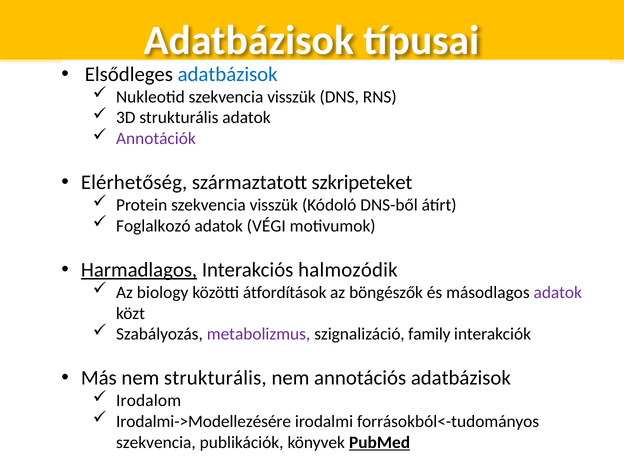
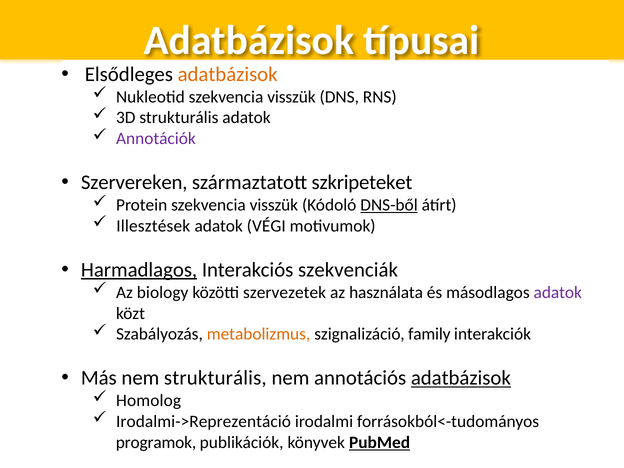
adatbázisok colour: blue -> orange (228, 74)
Elérhetőség: Elérhetőség -> Szervereken (134, 183)
DNS-ből underline: none -> present (389, 205)
Foglalkozó: Foglalkozó -> Illesztések (153, 226)
halmozódik: halmozódik -> szekvenciák (348, 270)
átfordítások: átfordítások -> szervezetek (285, 293)
böngészők: böngészők -> használata (386, 293)
metabolizmus colour: purple -> orange (259, 334)
adatbázisok underline: none -> present (461, 378)
Irodalom: Irodalom -> Homolog (149, 401)
Irodalmi->Modellezésére: Irodalmi->Modellezésére -> Irodalmi->Reprezentáció (204, 422)
szekvencia: szekvencia -> programok (156, 442)
